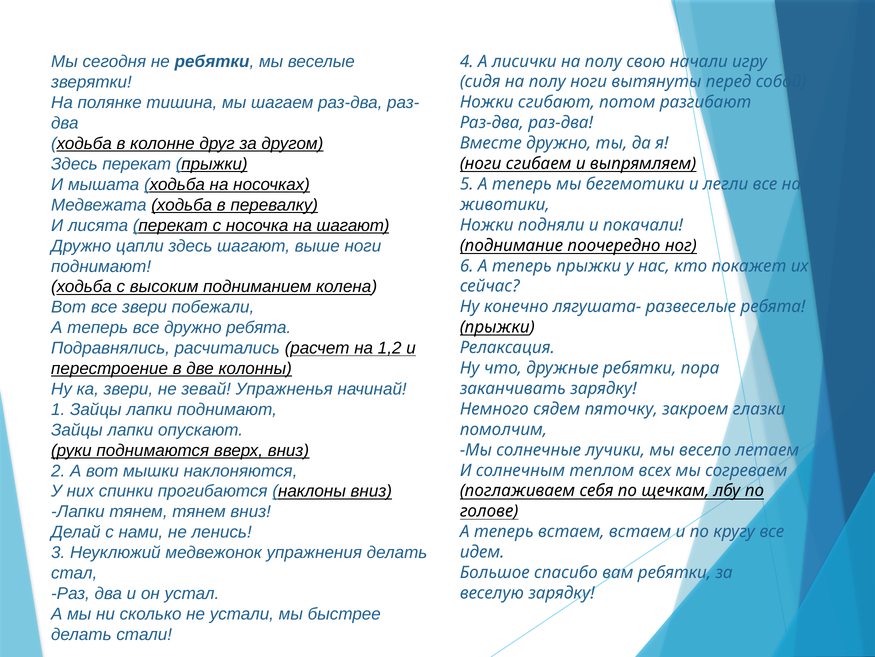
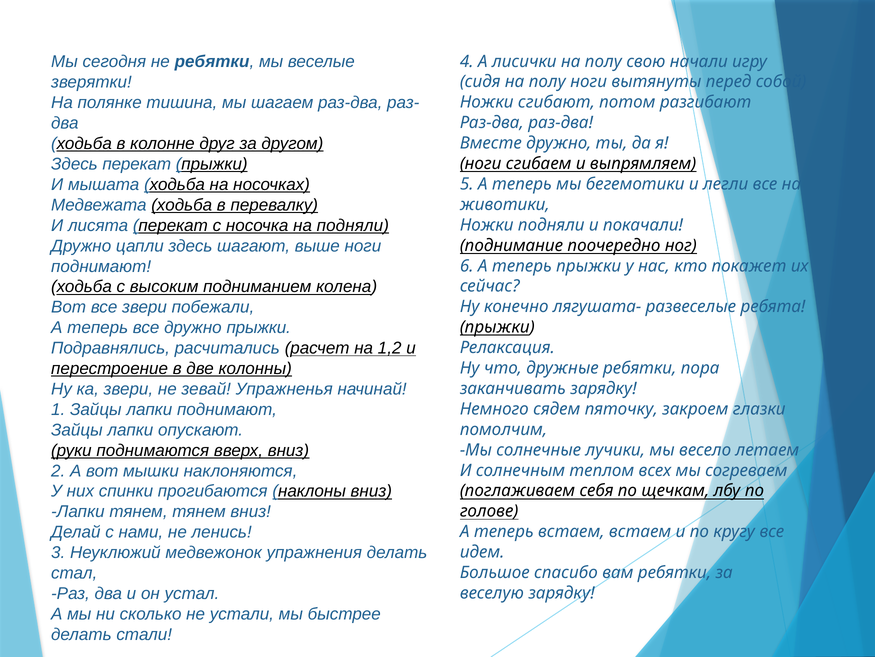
на шагают: шагают -> подняли (353, 225)
дружно ребята: ребята -> прыжки (259, 327)
